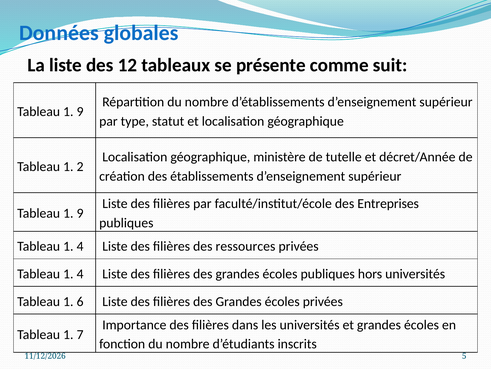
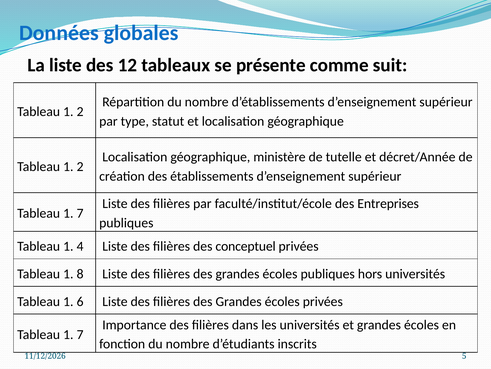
9: 9 -> 2 (80, 111)
9: 9 -> 7 (80, 213)
ressources: ressources -> conceptuel (246, 246)
4: 4 -> 8 (80, 273)
